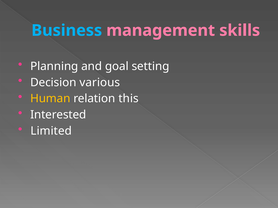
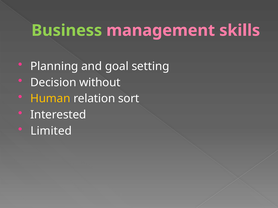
Business colour: light blue -> light green (67, 31)
various: various -> without (100, 83)
this: this -> sort (129, 99)
